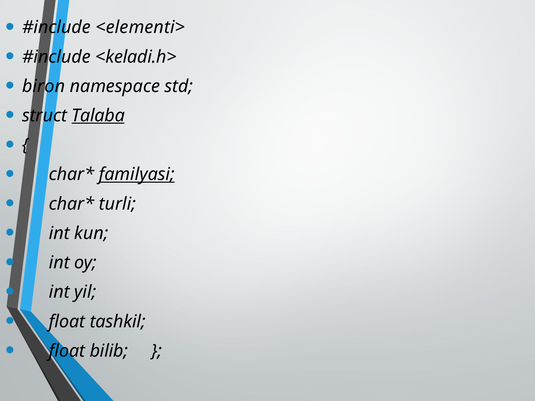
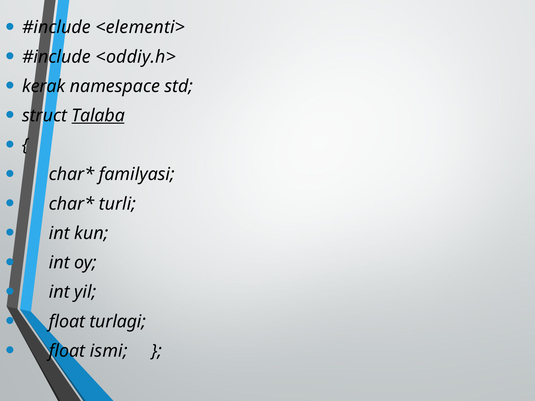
<keladi.h>: <keladi.h> -> <oddiy.h> (136, 57)
biron: biron -> kerak (44, 86)
familyasi underline: present -> none (137, 175)
tashkil: tashkil -> turlagi (118, 322)
bilib: bilib -> ismi (109, 351)
